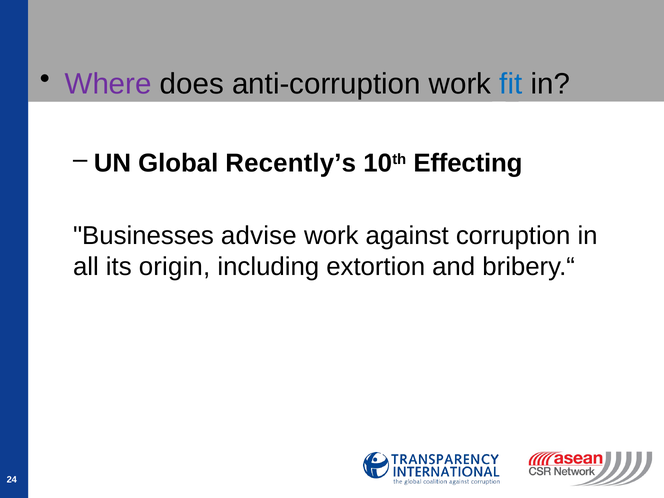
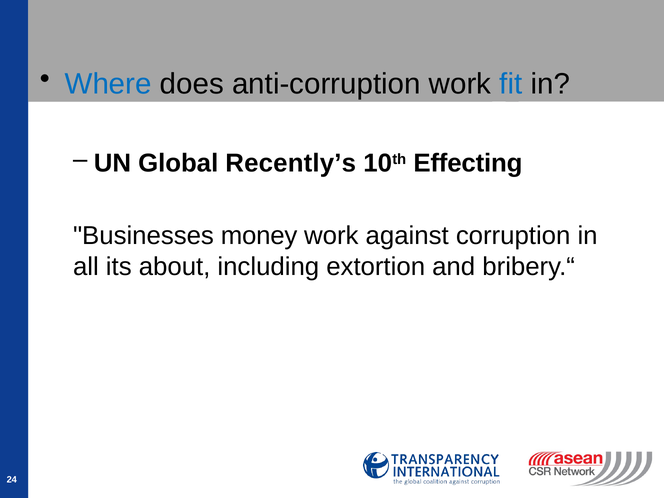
Where colour: purple -> blue (108, 84)
advise: advise -> money (259, 236)
origin: origin -> about (175, 267)
